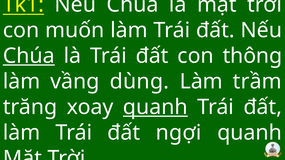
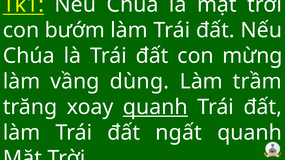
muốn: muốn -> bướm (75, 30)
Chúa underline: present -> none (29, 56)
thông: thông -> mừng (252, 56)
ngợi: ngợi -> ngất (179, 133)
